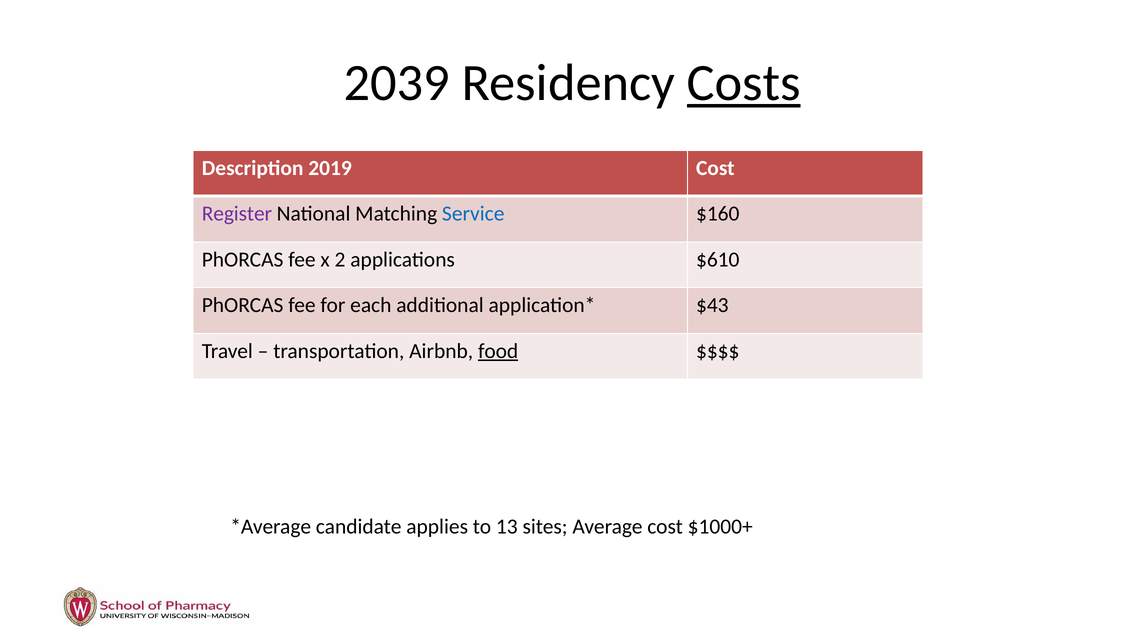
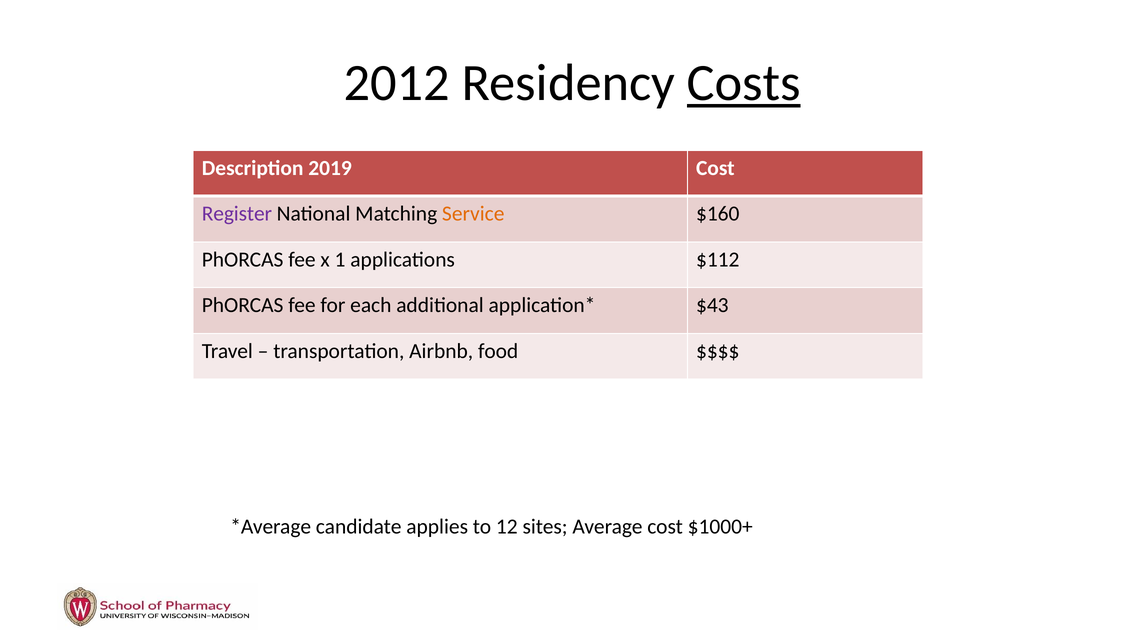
2039: 2039 -> 2012 (397, 83)
Service colour: blue -> orange (473, 214)
2: 2 -> 1 (340, 259)
$610: $610 -> $112 (718, 259)
food underline: present -> none (498, 351)
13: 13 -> 12 (507, 527)
